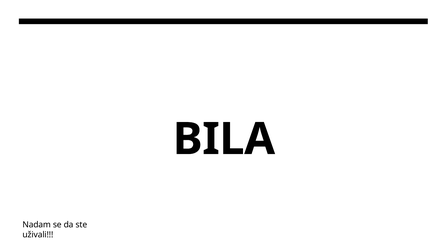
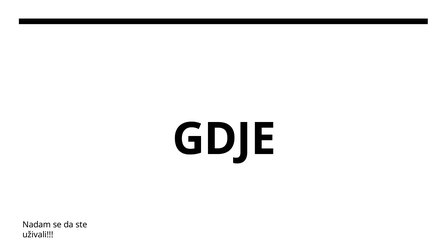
BILA: BILA -> GDJE (224, 139)
